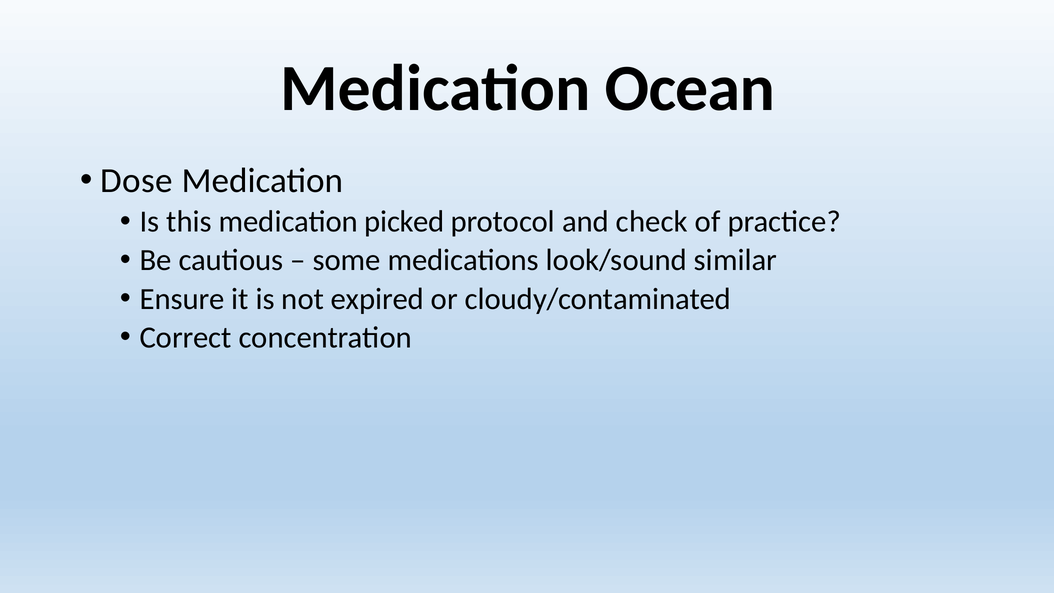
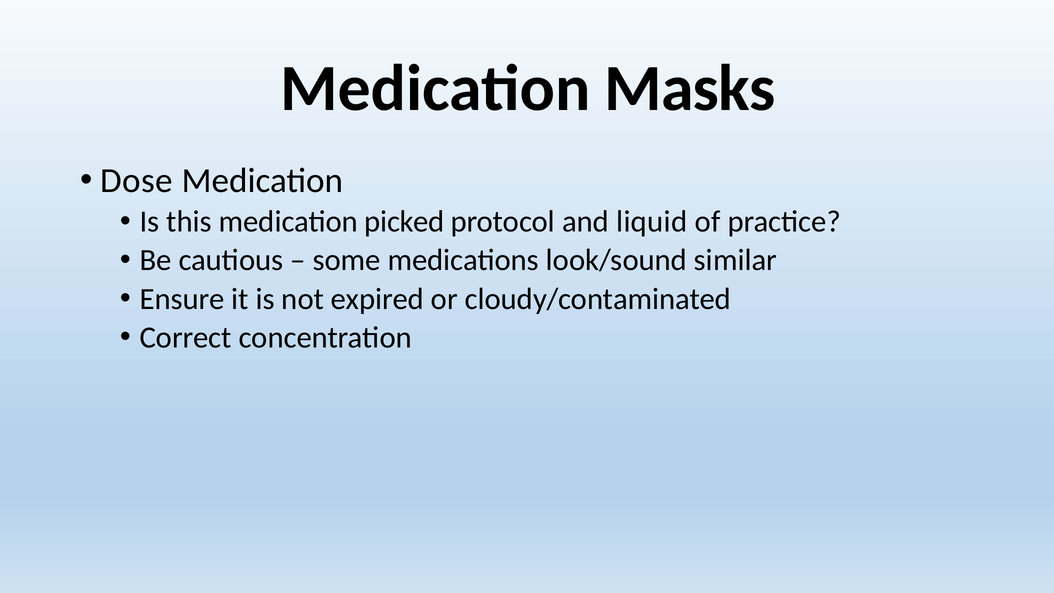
Ocean: Ocean -> Masks (690, 88)
check: check -> liquid (652, 222)
